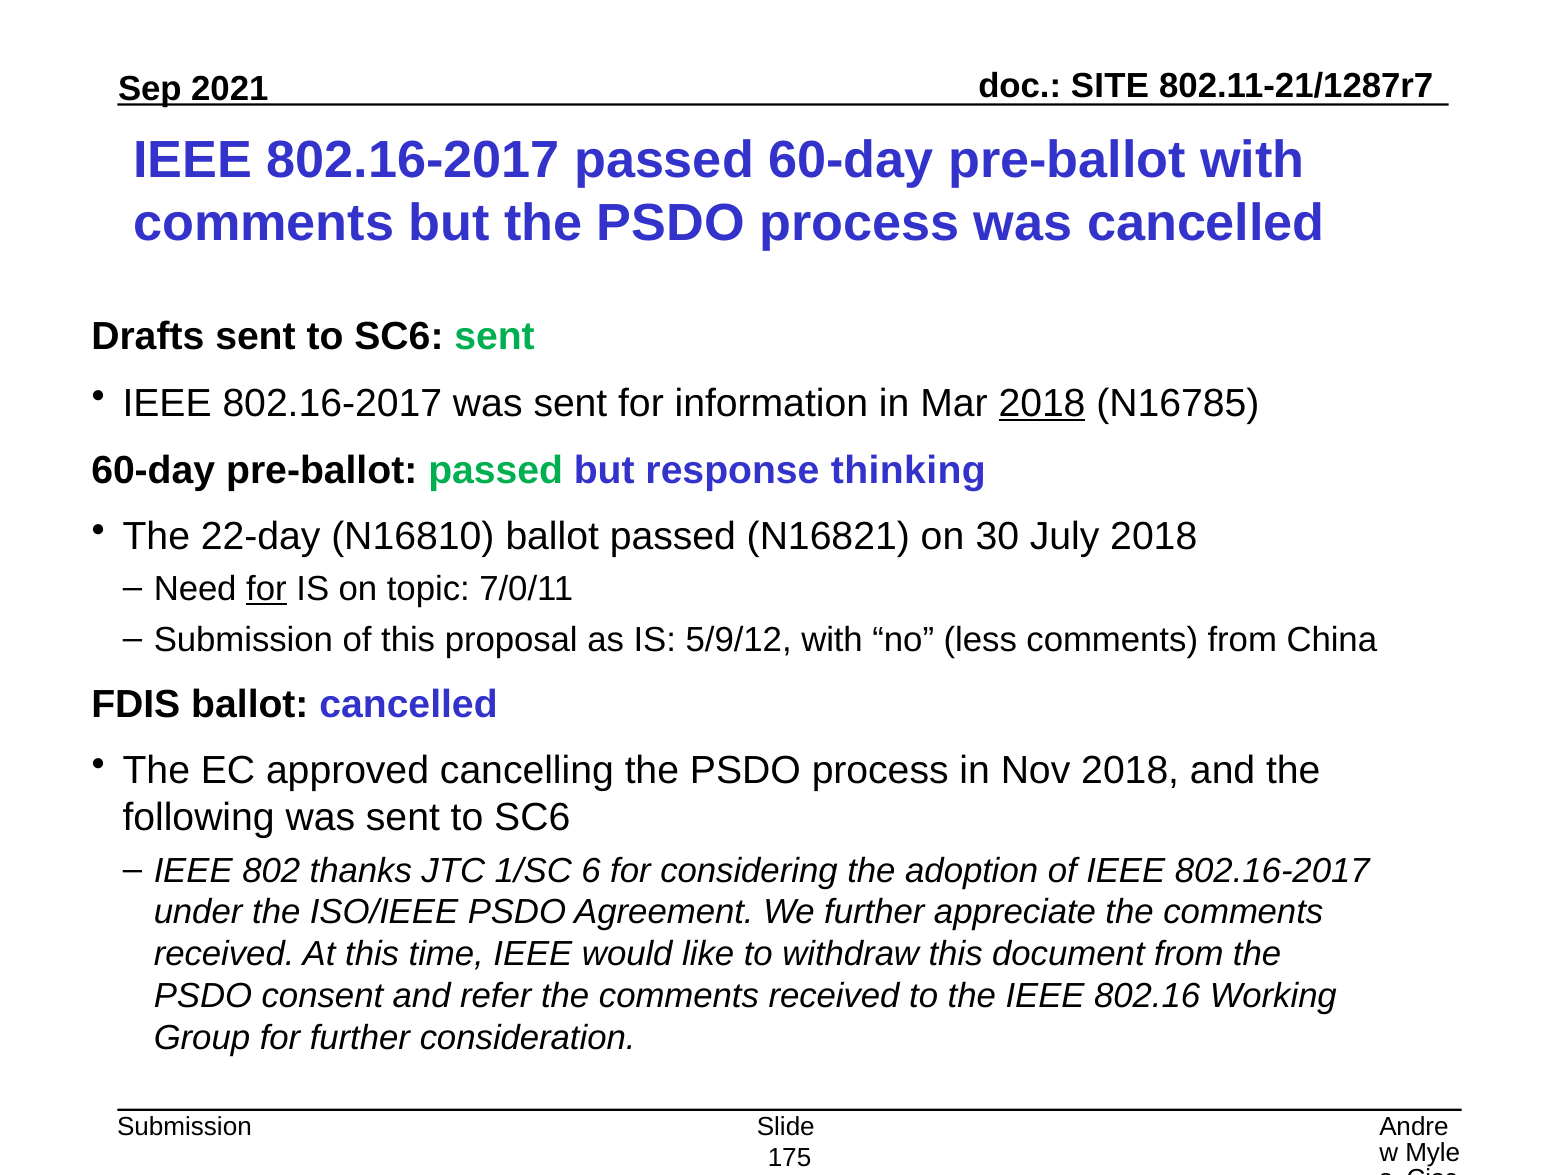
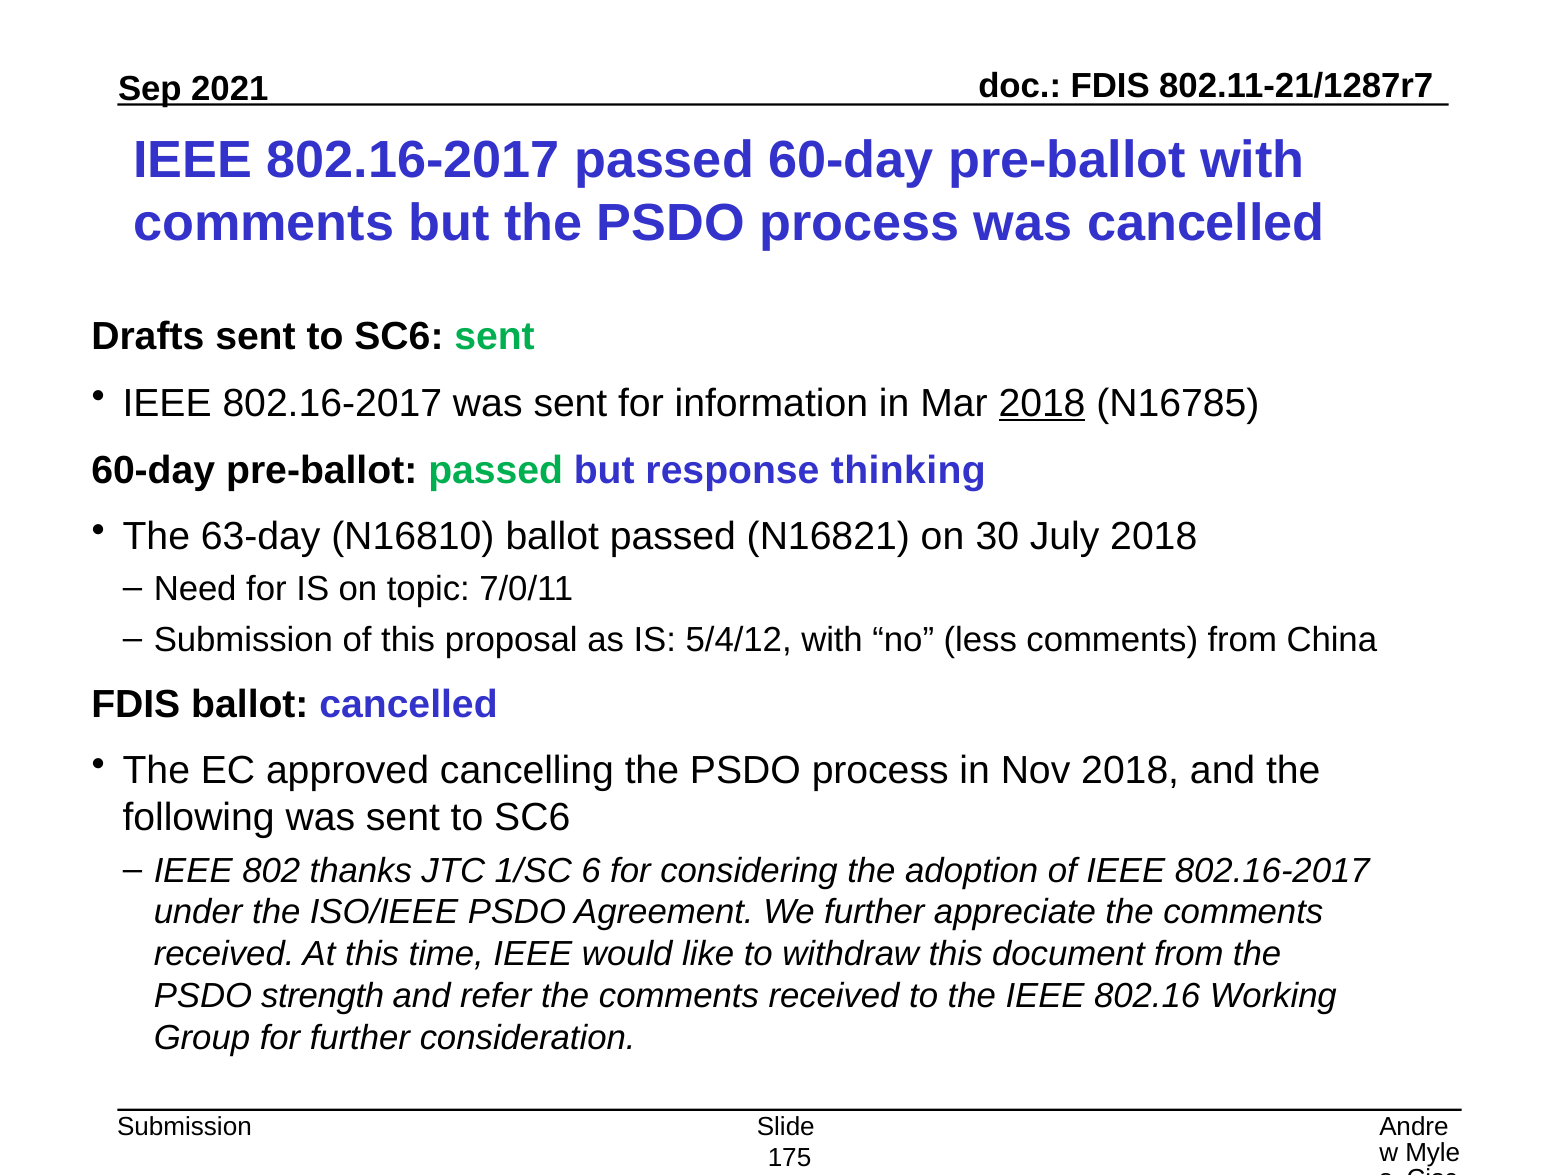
SITE: SITE -> FDIS (1110, 86)
22-day: 22-day -> 63-day (261, 536)
for underline: present -> none (266, 589)
5/9/12: 5/9/12 -> 5/4/12 (739, 640)
consent: consent -> strength (323, 995)
